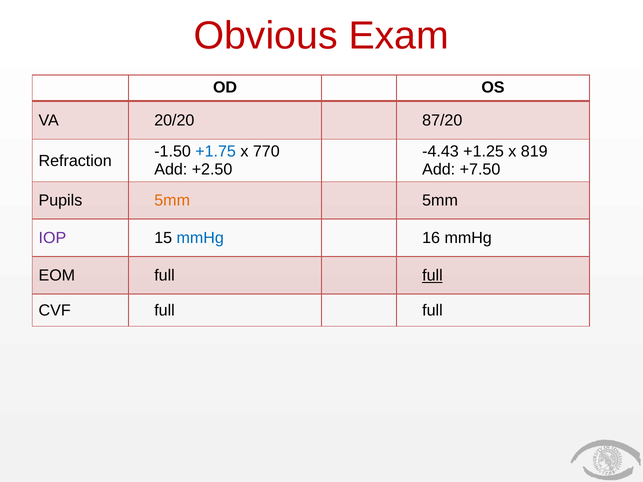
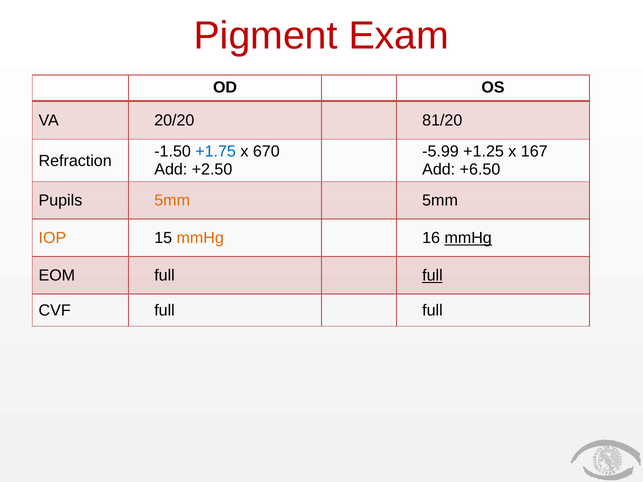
Obvious: Obvious -> Pigment (266, 36)
87/20: 87/20 -> 81/20 (442, 120)
770: 770 -> 670 (266, 152)
-4.43: -4.43 -> -5.99 (441, 152)
819: 819 -> 167 (534, 152)
+7.50: +7.50 -> +6.50 (480, 170)
IOP colour: purple -> orange (52, 238)
mmHg colour: blue -> orange (200, 238)
mmHg underline: none -> present (468, 238)
